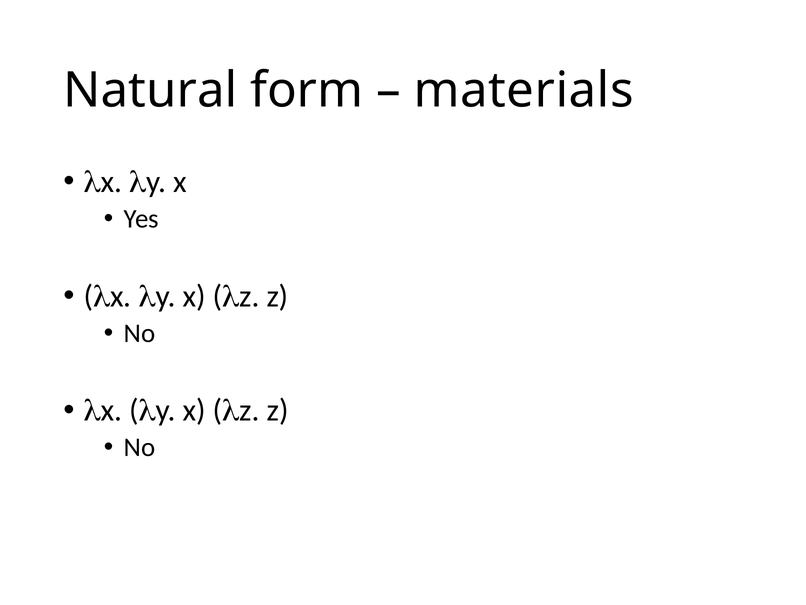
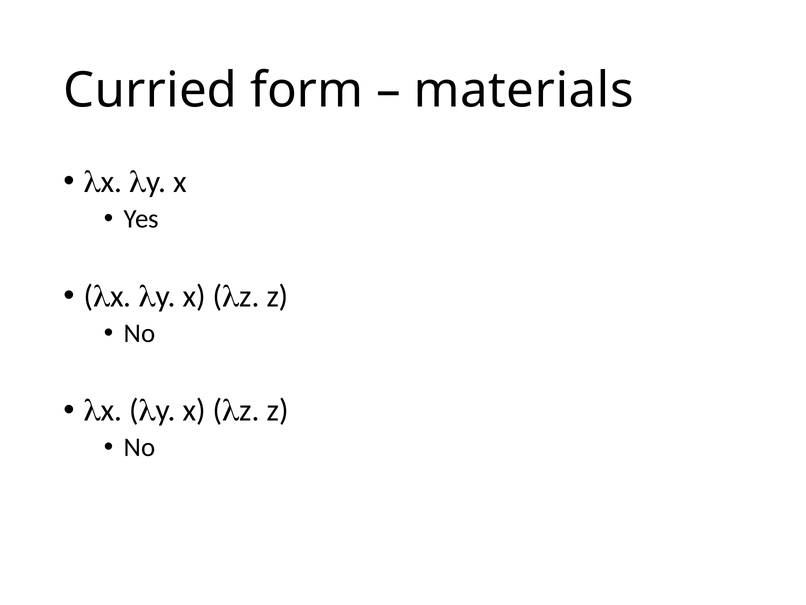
Natural: Natural -> Curried (150, 90)
